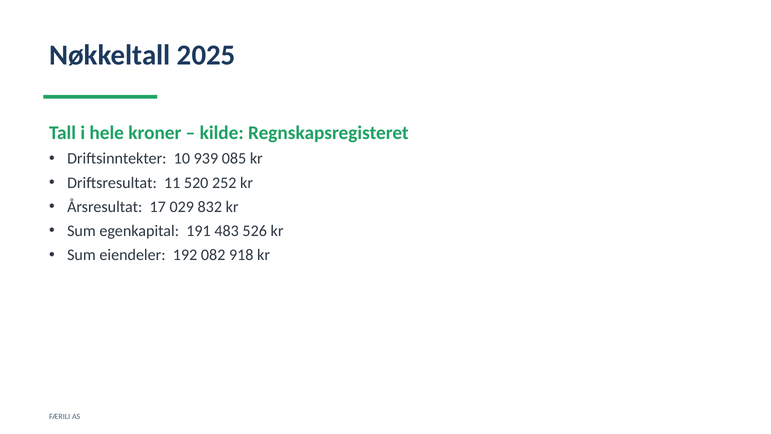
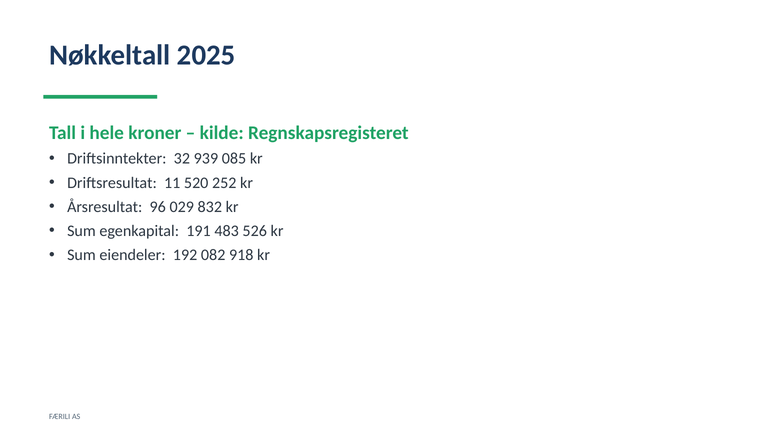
10: 10 -> 32 (182, 159)
17: 17 -> 96 (158, 207)
